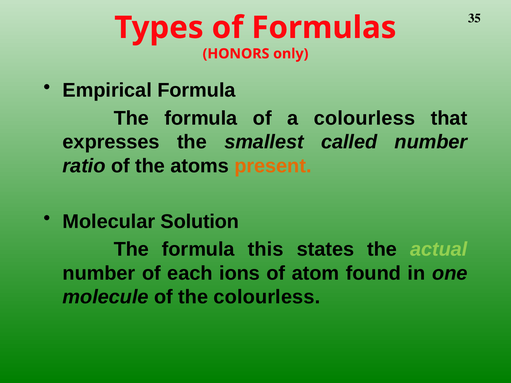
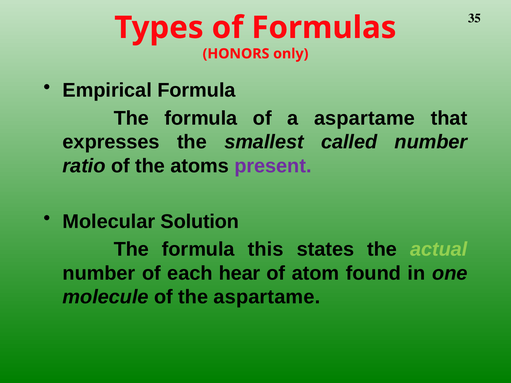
a colourless: colourless -> aspartame (365, 118)
present colour: orange -> purple (273, 166)
ions: ions -> hear (240, 273)
the colourless: colourless -> aspartame (267, 297)
